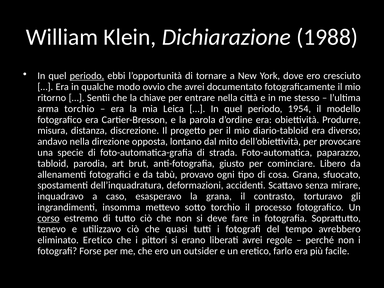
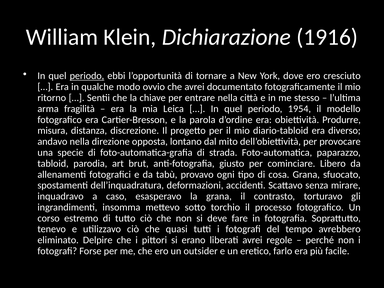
1988: 1988 -> 1916 (327, 37)
arma torchio: torchio -> fragilità (79, 109)
corso underline: present -> none (49, 218)
eliminato Eretico: Eretico -> Delpire (98, 240)
